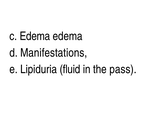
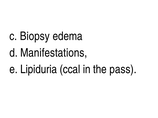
c Edema: Edema -> Biopsy (35, 36)
fluid: fluid -> ccal (70, 70)
